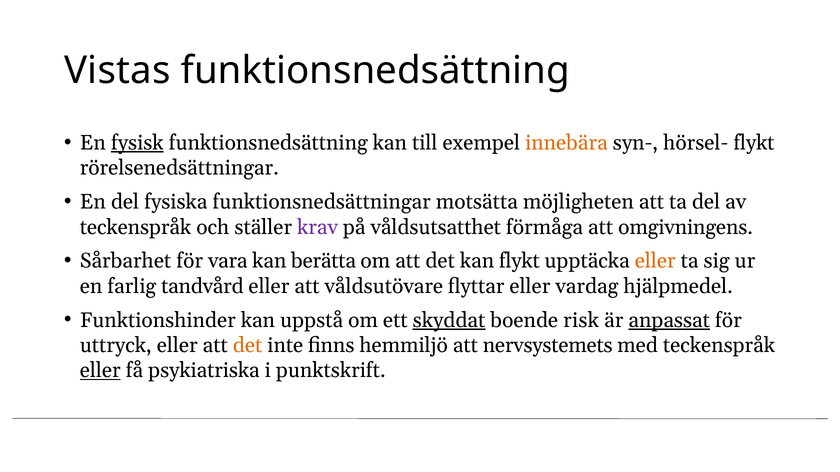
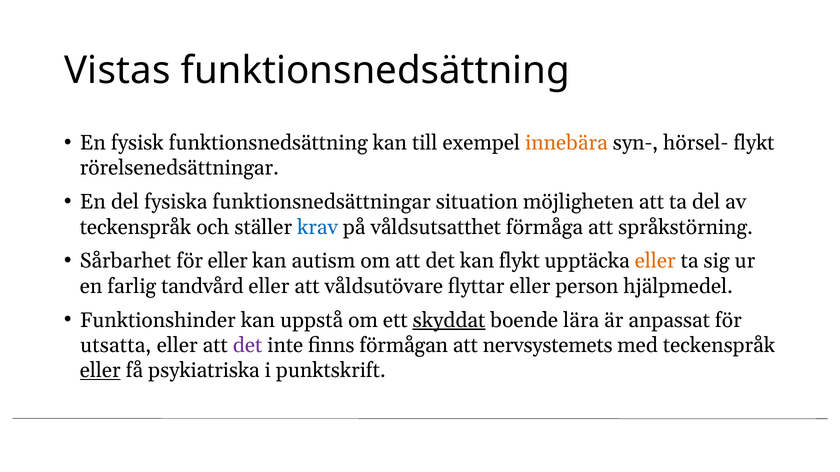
fysisk underline: present -> none (137, 143)
motsätta: motsätta -> situation (477, 202)
krav colour: purple -> blue (318, 227)
omgivningens: omgivningens -> språkstörning (686, 227)
för vara: vara -> eller (228, 261)
berätta: berätta -> autism (323, 261)
vardag: vardag -> person (587, 287)
risk: risk -> lära (581, 320)
anpassat underline: present -> none (669, 320)
uttryck: uttryck -> utsatta (116, 346)
det colour: orange -> purple (248, 346)
hemmiljö: hemmiljö -> förmågan (404, 346)
